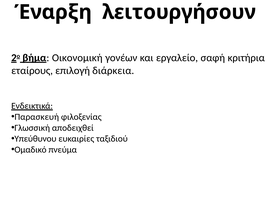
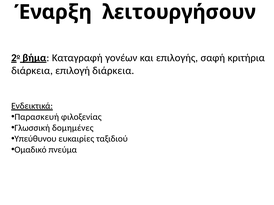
Οικονομική: Οικονομική -> Καταγραφή (77, 58)
εργαλείο: εργαλείο -> επιλογής (177, 58)
εταίρους: εταίρους -> διάρκεια (32, 71)
αποδειχθεί: αποδειχθεί -> δομημένες (73, 128)
